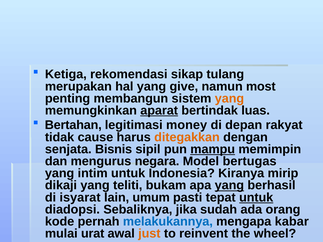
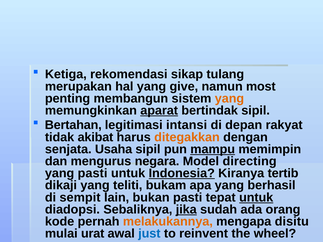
bertindak luas: luas -> sipil (256, 111)
money: money -> intansi (187, 125)
cause: cause -> akibat (95, 137)
Bisnis: Bisnis -> Usaha (114, 149)
bertugas: bertugas -> directing (250, 161)
yang intim: intim -> pasti (93, 173)
Indonesia underline: none -> present (182, 173)
mirip: mirip -> tertib (283, 173)
yang underline: present -> none (229, 186)
isyarat: isyarat -> sempit (80, 198)
umum: umum -> bukan (151, 198)
jika underline: none -> present (186, 210)
melakukannya colour: blue -> orange (168, 222)
kabar: kabar -> disitu (292, 222)
just colour: orange -> blue (149, 234)
